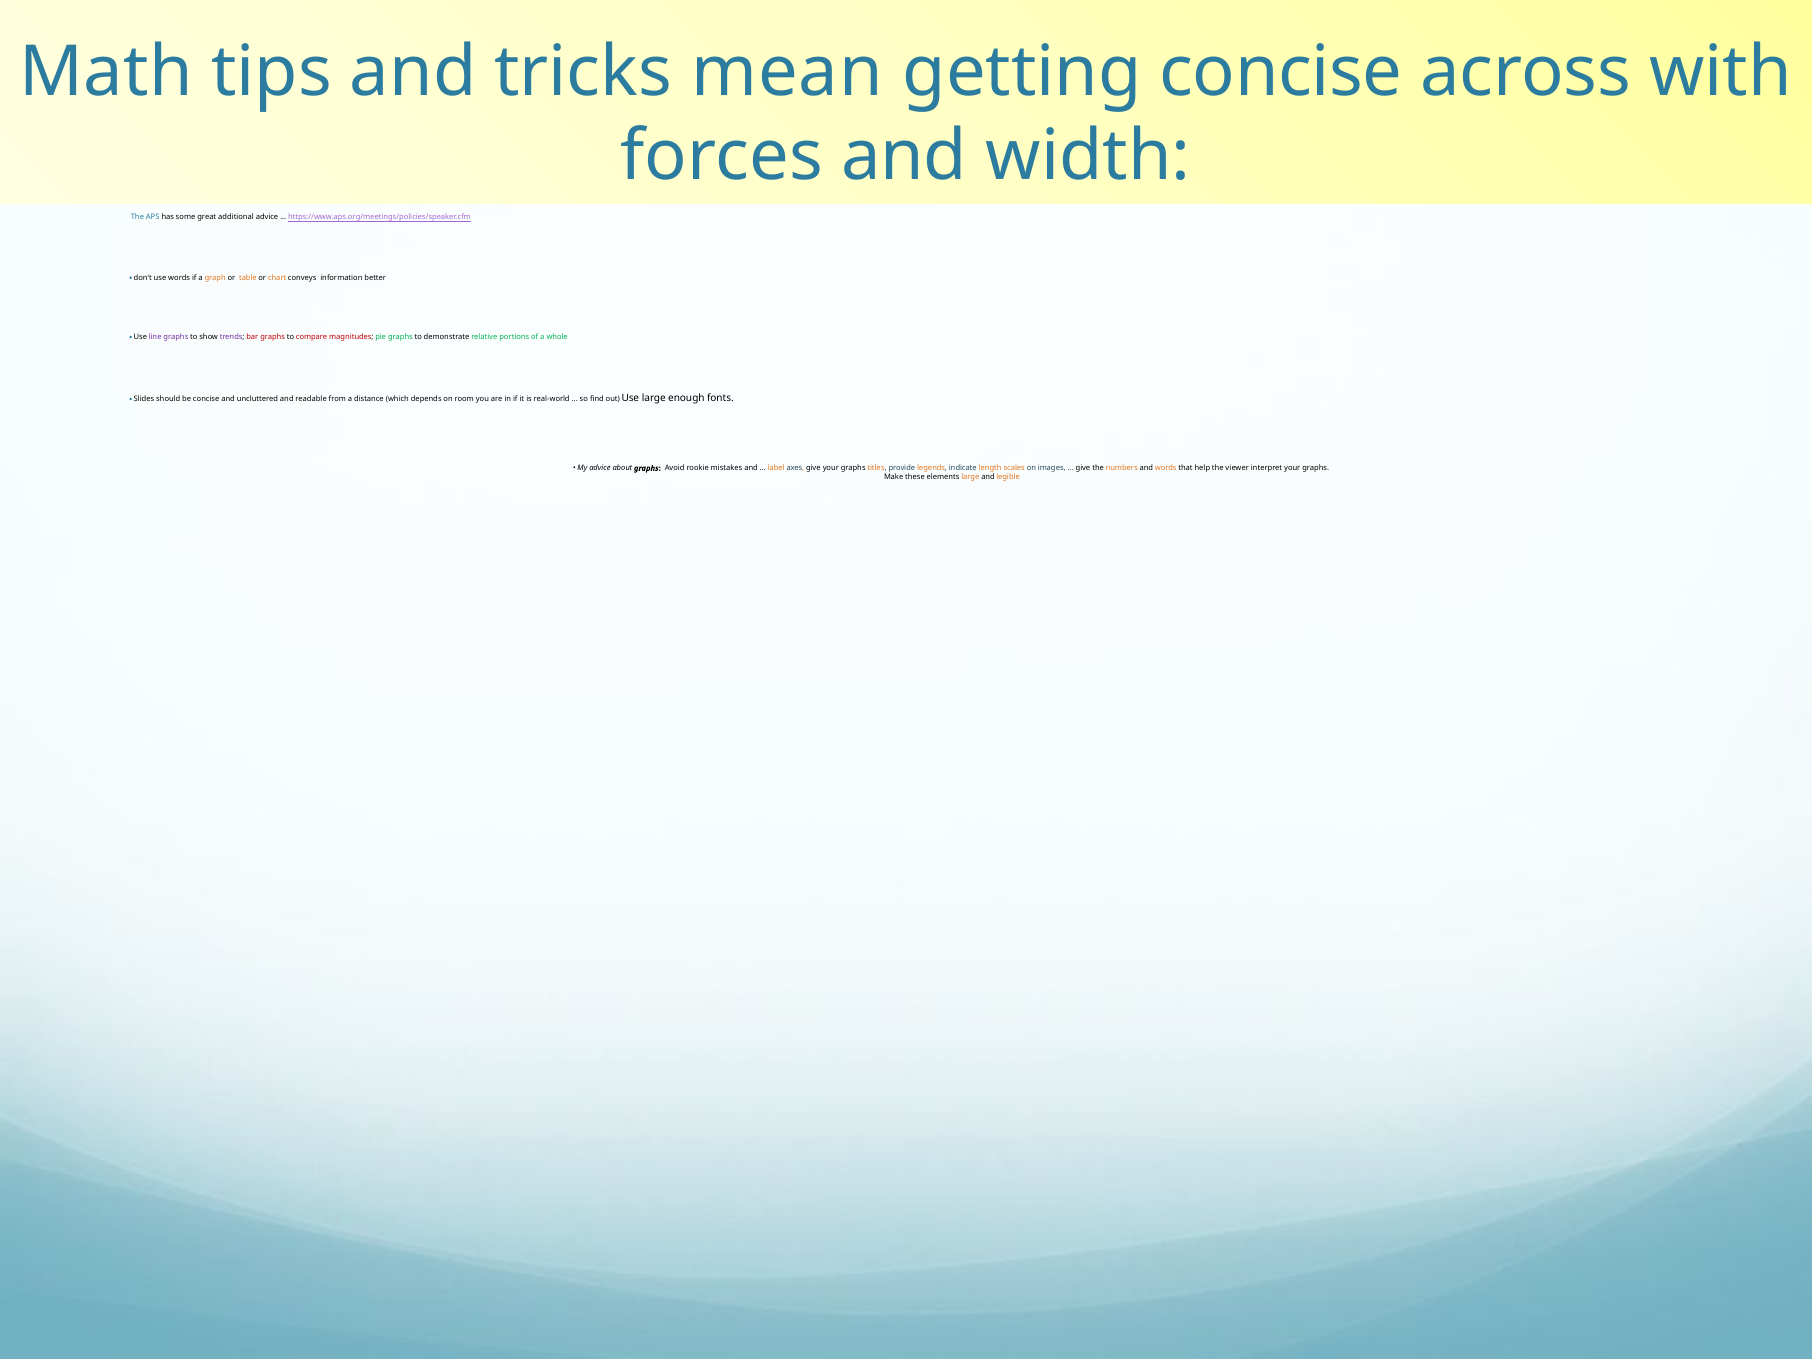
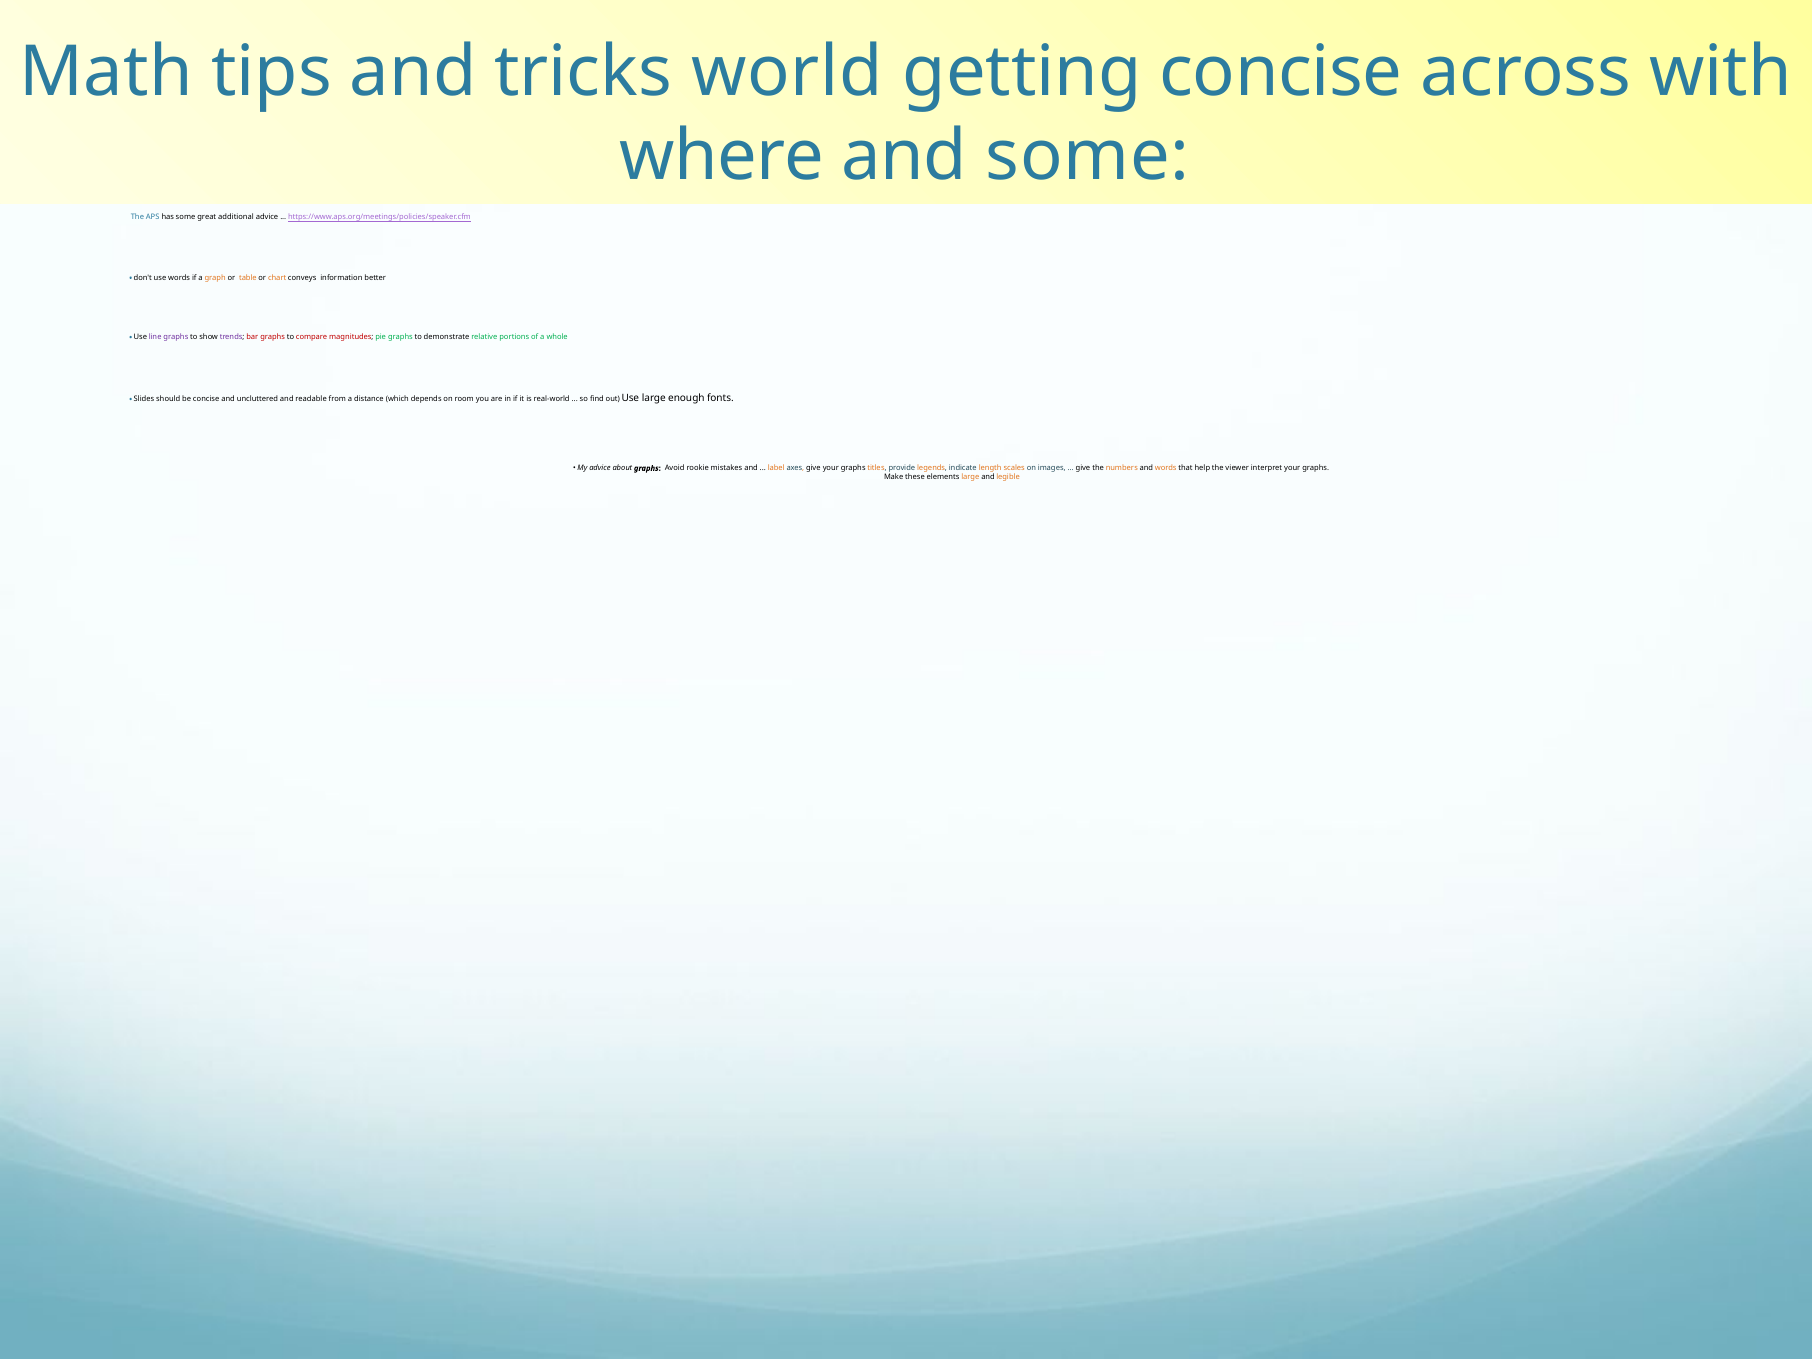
mean: mean -> world (787, 72)
forces: forces -> where (722, 157)
and width: width -> some (1088, 157)
